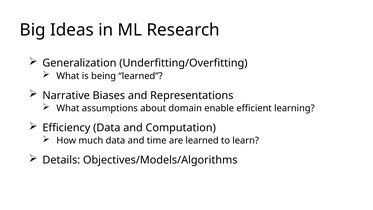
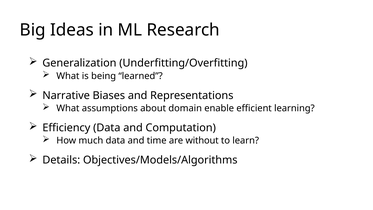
are learned: learned -> without (202, 141)
